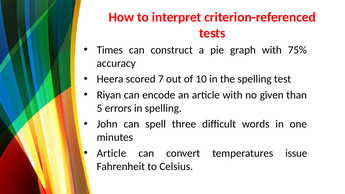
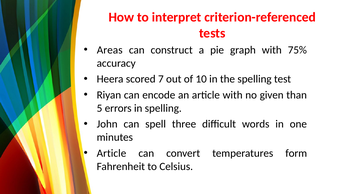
Times: Times -> Areas (110, 50)
issue: issue -> form (296, 153)
